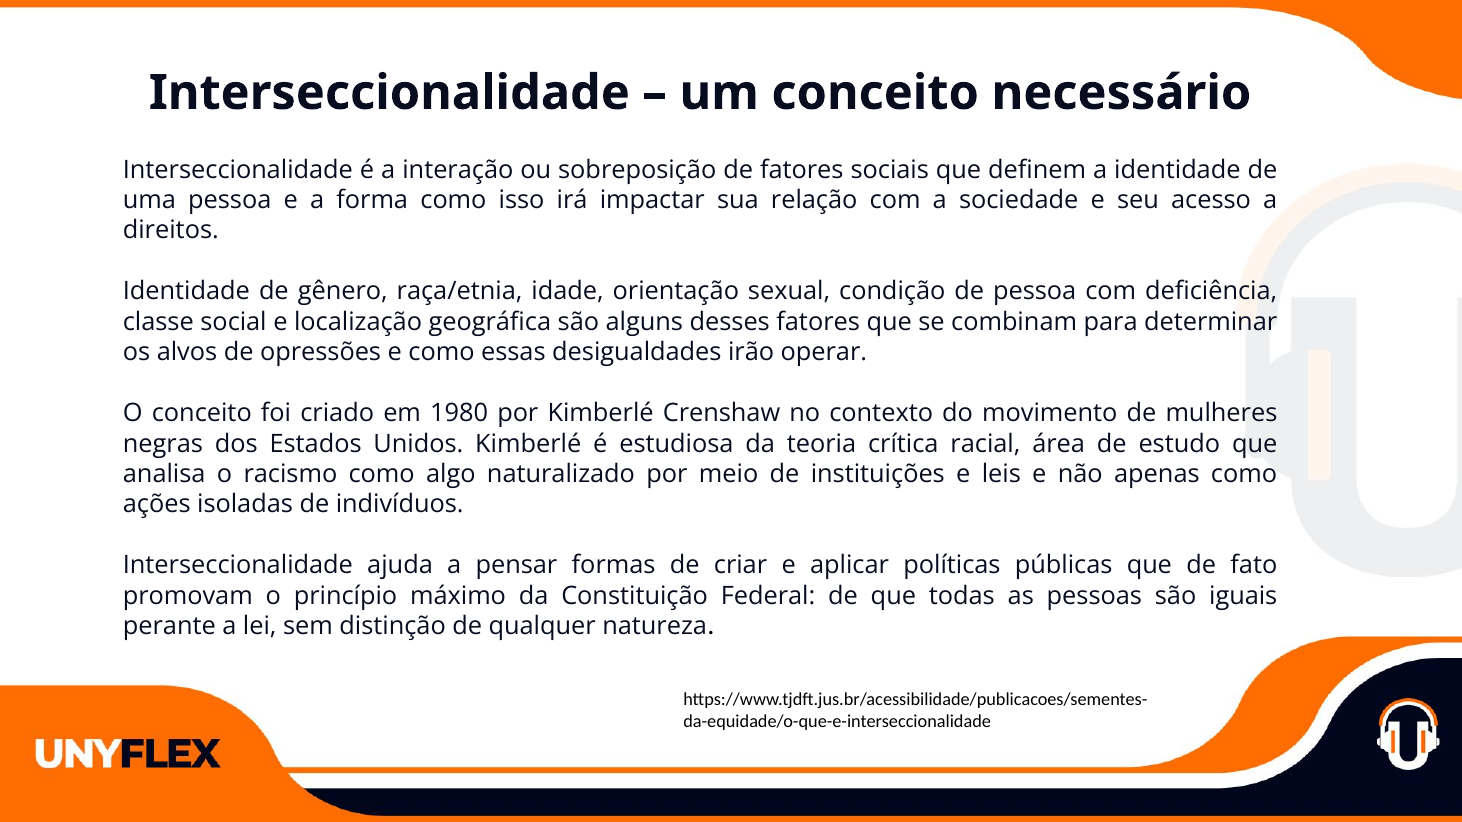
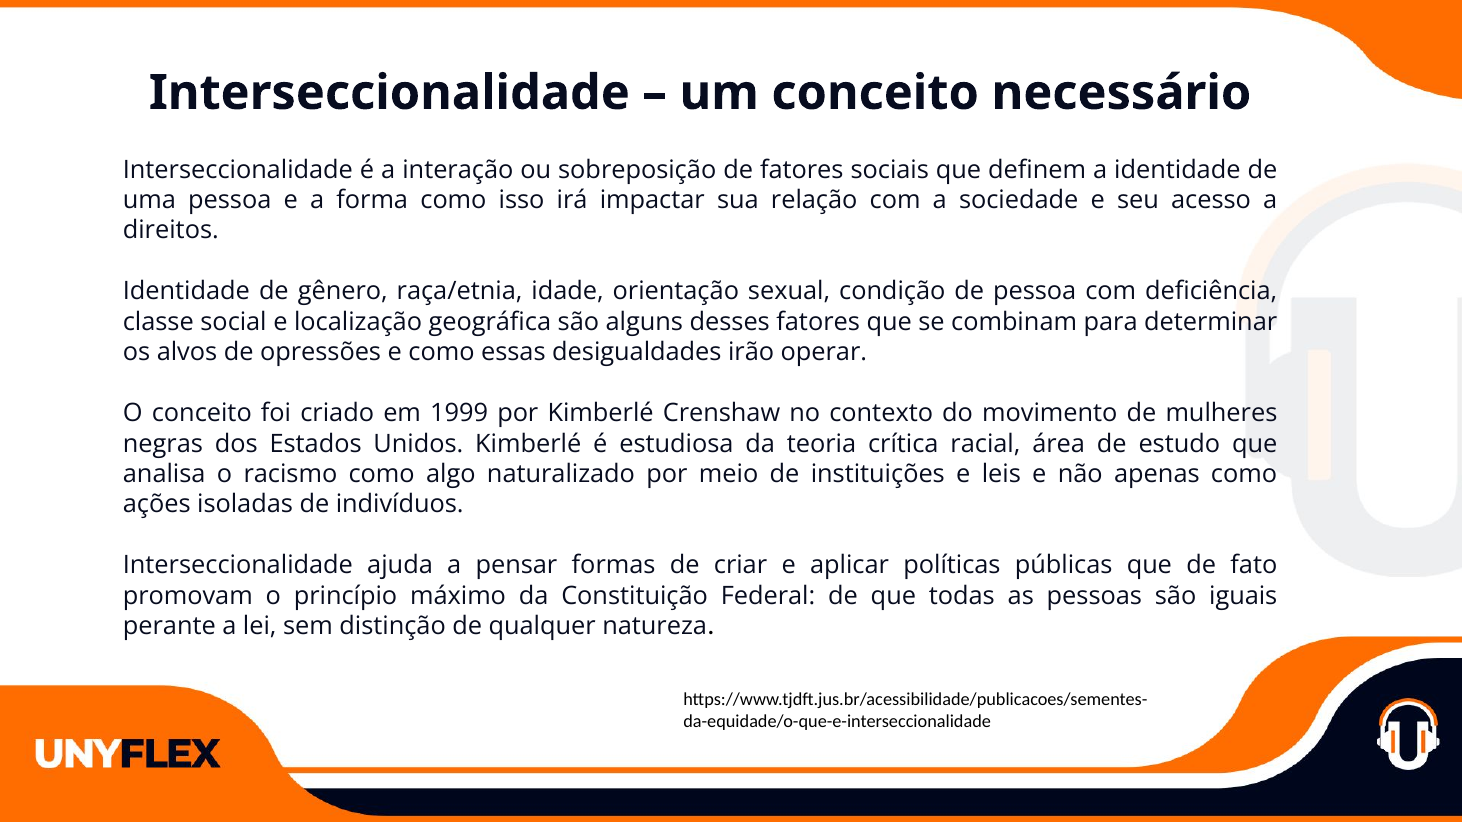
1980: 1980 -> 1999 (459, 413)
